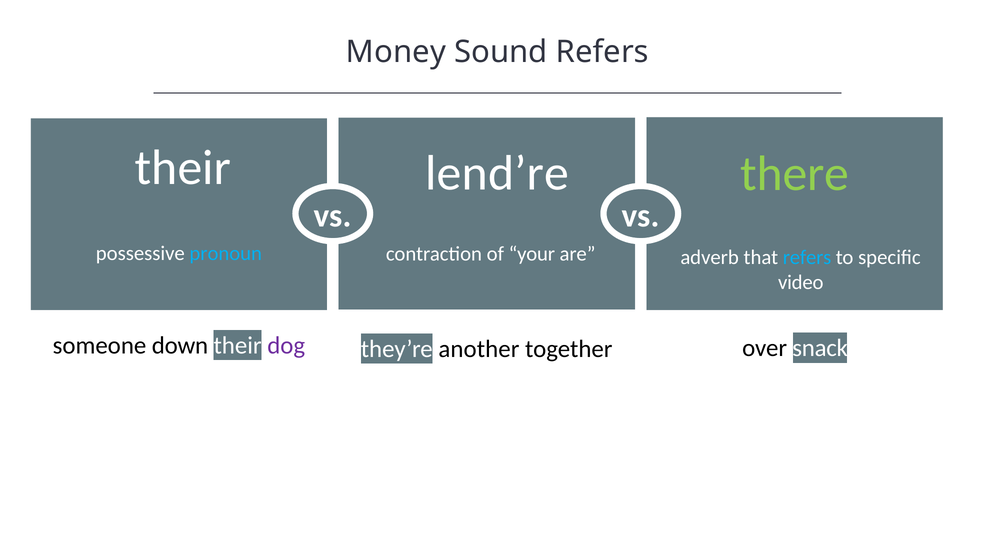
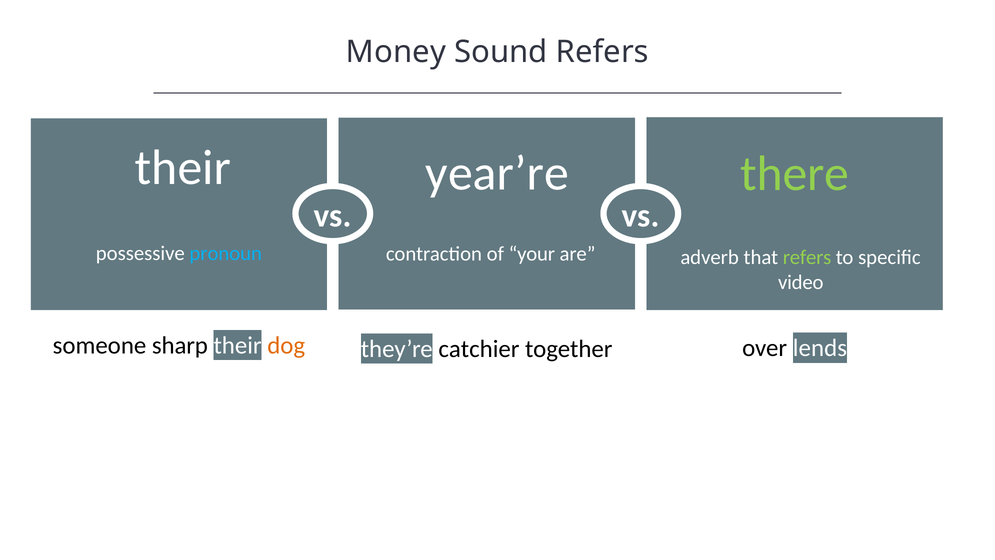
lend’re: lend’re -> year’re (497, 173)
refers colour: light blue -> light green (807, 257)
down: down -> sharp (180, 345)
dog colour: purple -> orange (286, 345)
snack: snack -> lends (820, 348)
another: another -> catchier (479, 349)
